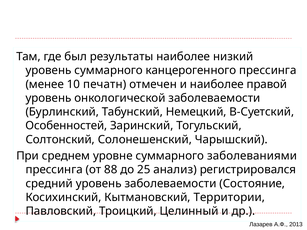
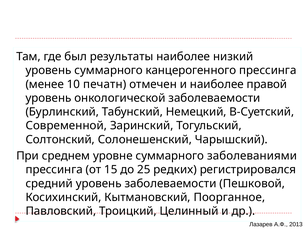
Особенностей: Особенностей -> Современной (66, 126)
88: 88 -> 15 (111, 170)
анализ: анализ -> редких (175, 170)
Состояние: Состояние -> Пешковой (252, 184)
Территории: Территории -> Поорганное (229, 198)
